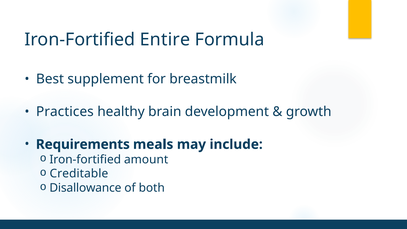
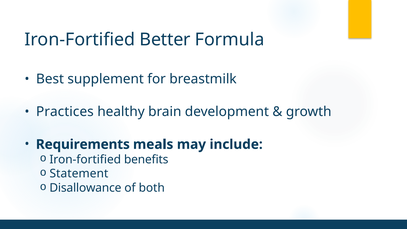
Entire: Entire -> Better (165, 40)
amount: amount -> benefits (146, 159)
Creditable: Creditable -> Statement (79, 174)
